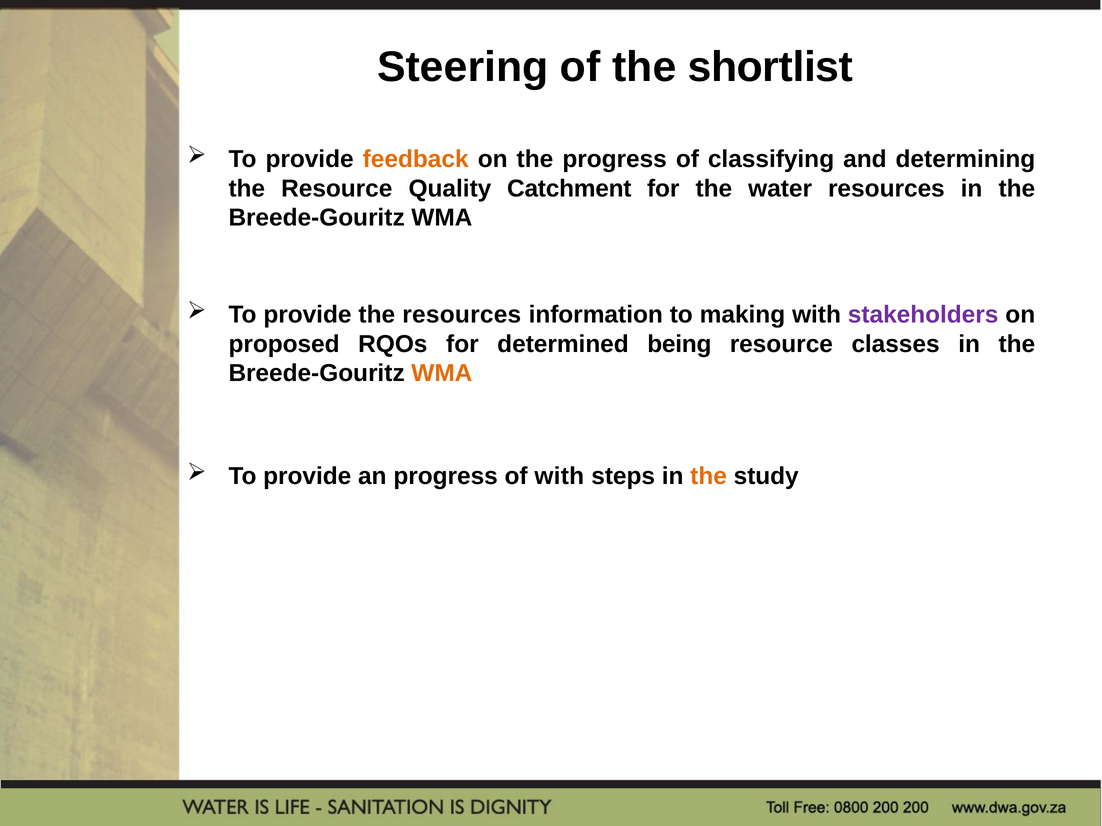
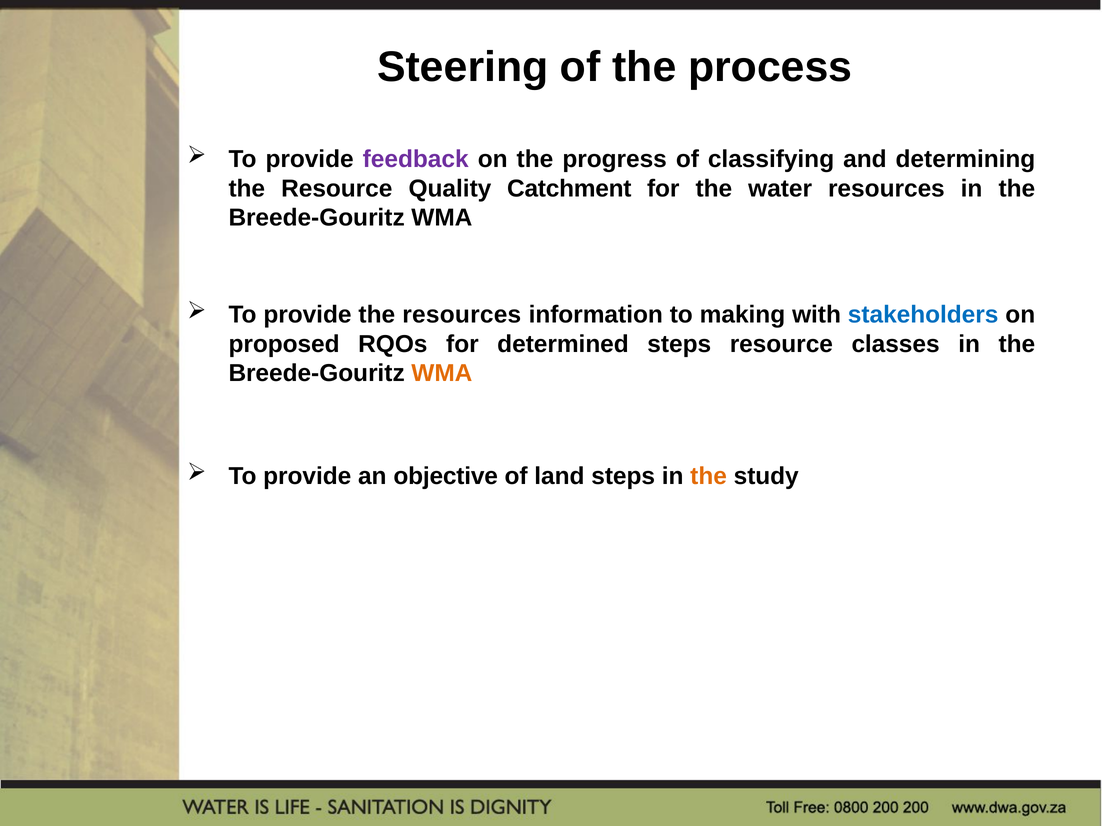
shortlist: shortlist -> process (770, 67)
feedback colour: orange -> purple (416, 159)
stakeholders colour: purple -> blue (923, 315)
determined being: being -> steps (679, 344)
an progress: progress -> objective (446, 476)
of with: with -> land (559, 476)
